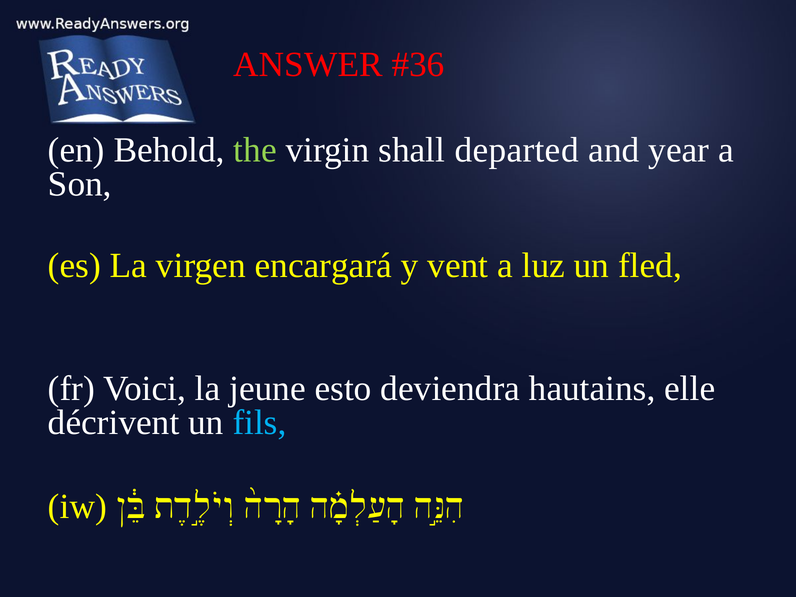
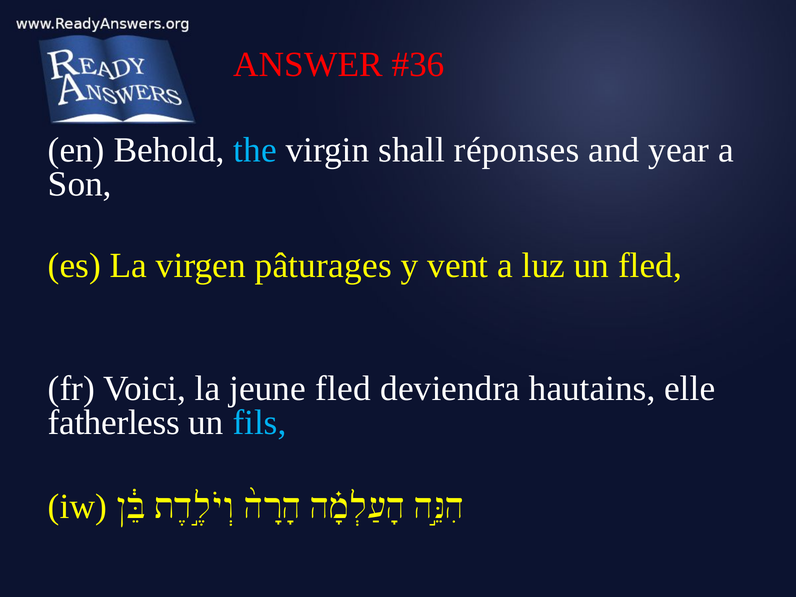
the colour: light green -> light blue (255, 150)
departed: departed -> réponses (517, 150)
encargará: encargará -> pâturages (323, 266)
jeune esto: esto -> fled (343, 388)
décrivent: décrivent -> fatherless (114, 422)
